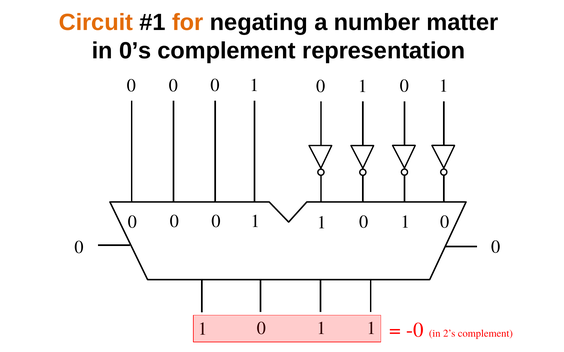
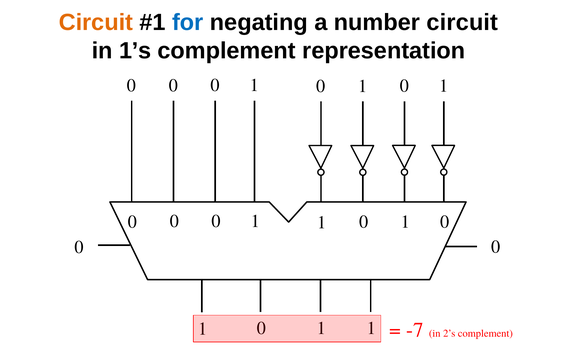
for colour: orange -> blue (188, 23)
number matter: matter -> circuit (462, 23)
0’s: 0’s -> 1’s (135, 51)
-0: -0 -> -7 (415, 330)
